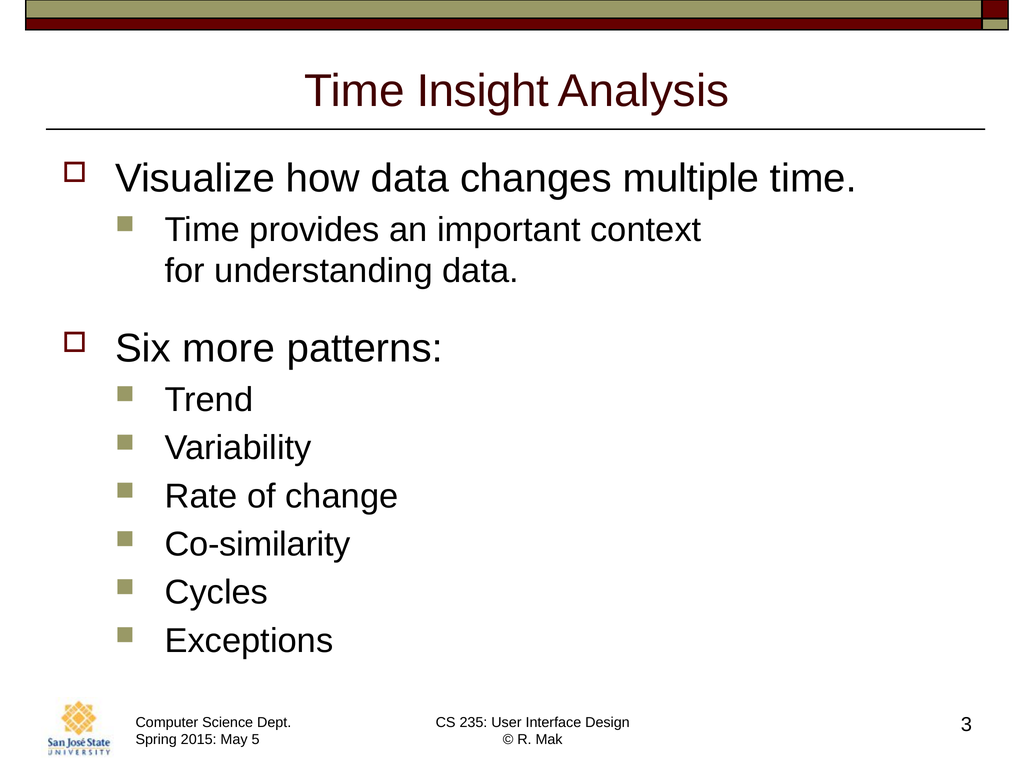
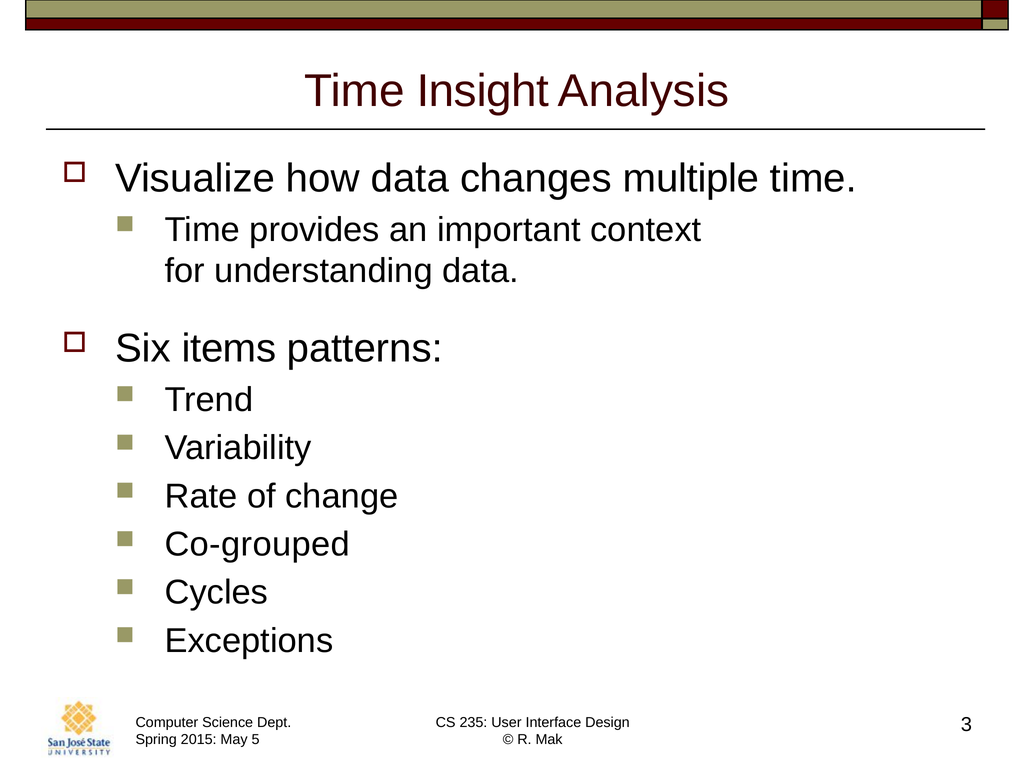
more: more -> items (229, 349)
Co-similarity: Co-similarity -> Co-grouped (257, 545)
